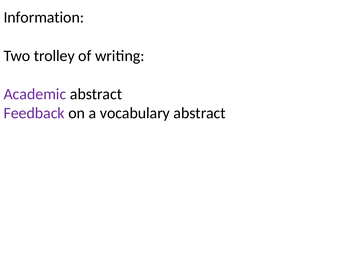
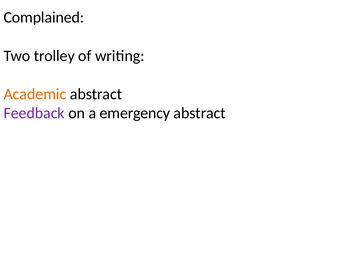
Information: Information -> Complained (44, 17)
Academic colour: purple -> orange (35, 94)
vocabulary: vocabulary -> emergency (135, 113)
